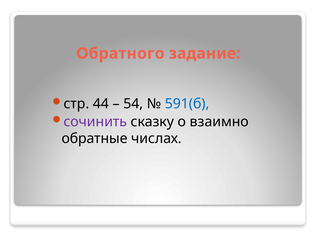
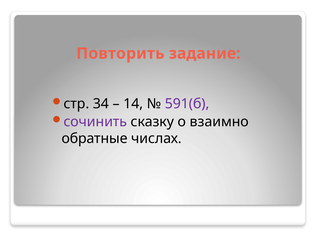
Обратного: Обратного -> Повторить (120, 53)
44: 44 -> 34 (101, 104)
54: 54 -> 14 (133, 104)
591(б colour: blue -> purple (187, 104)
